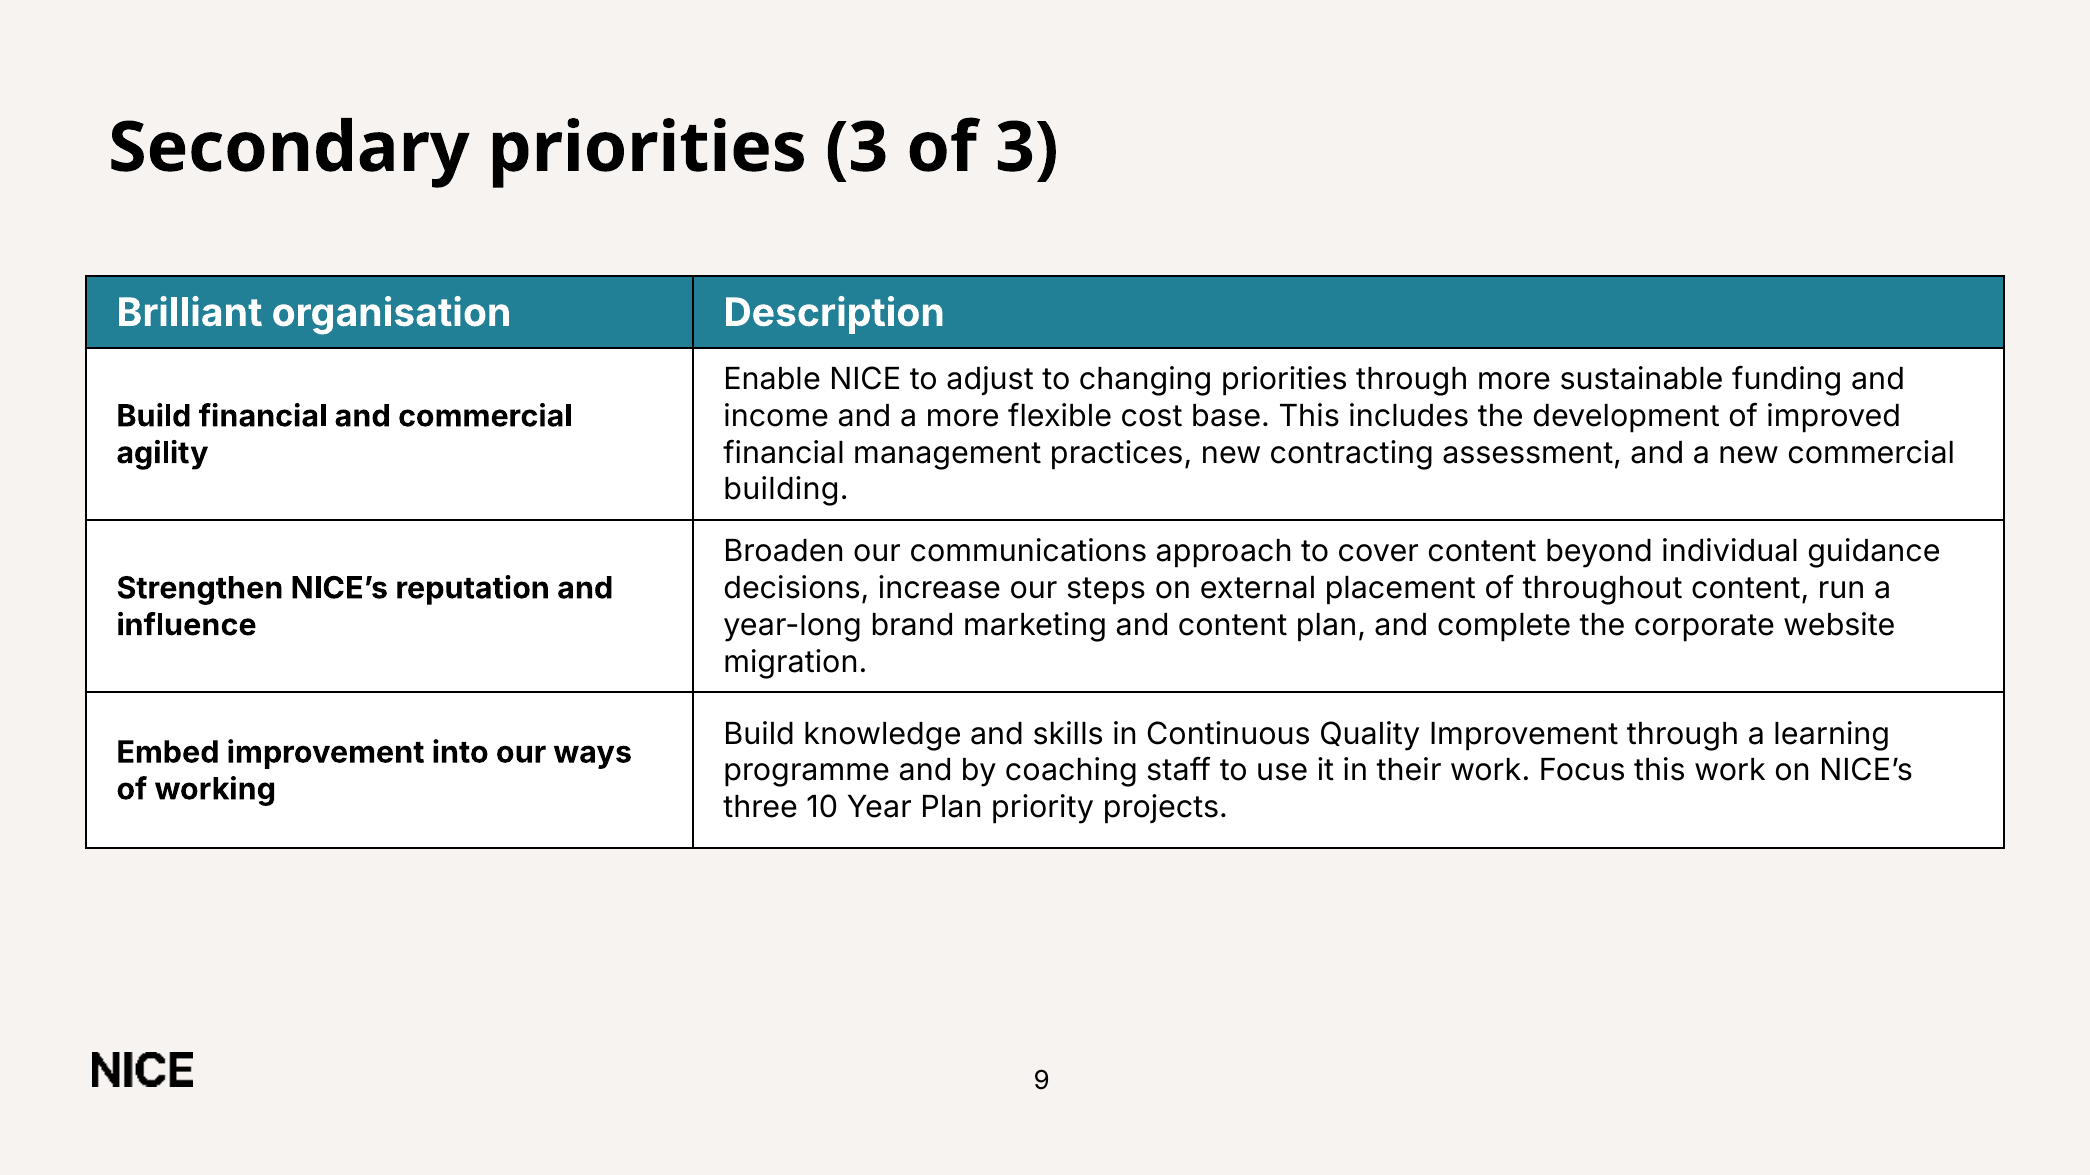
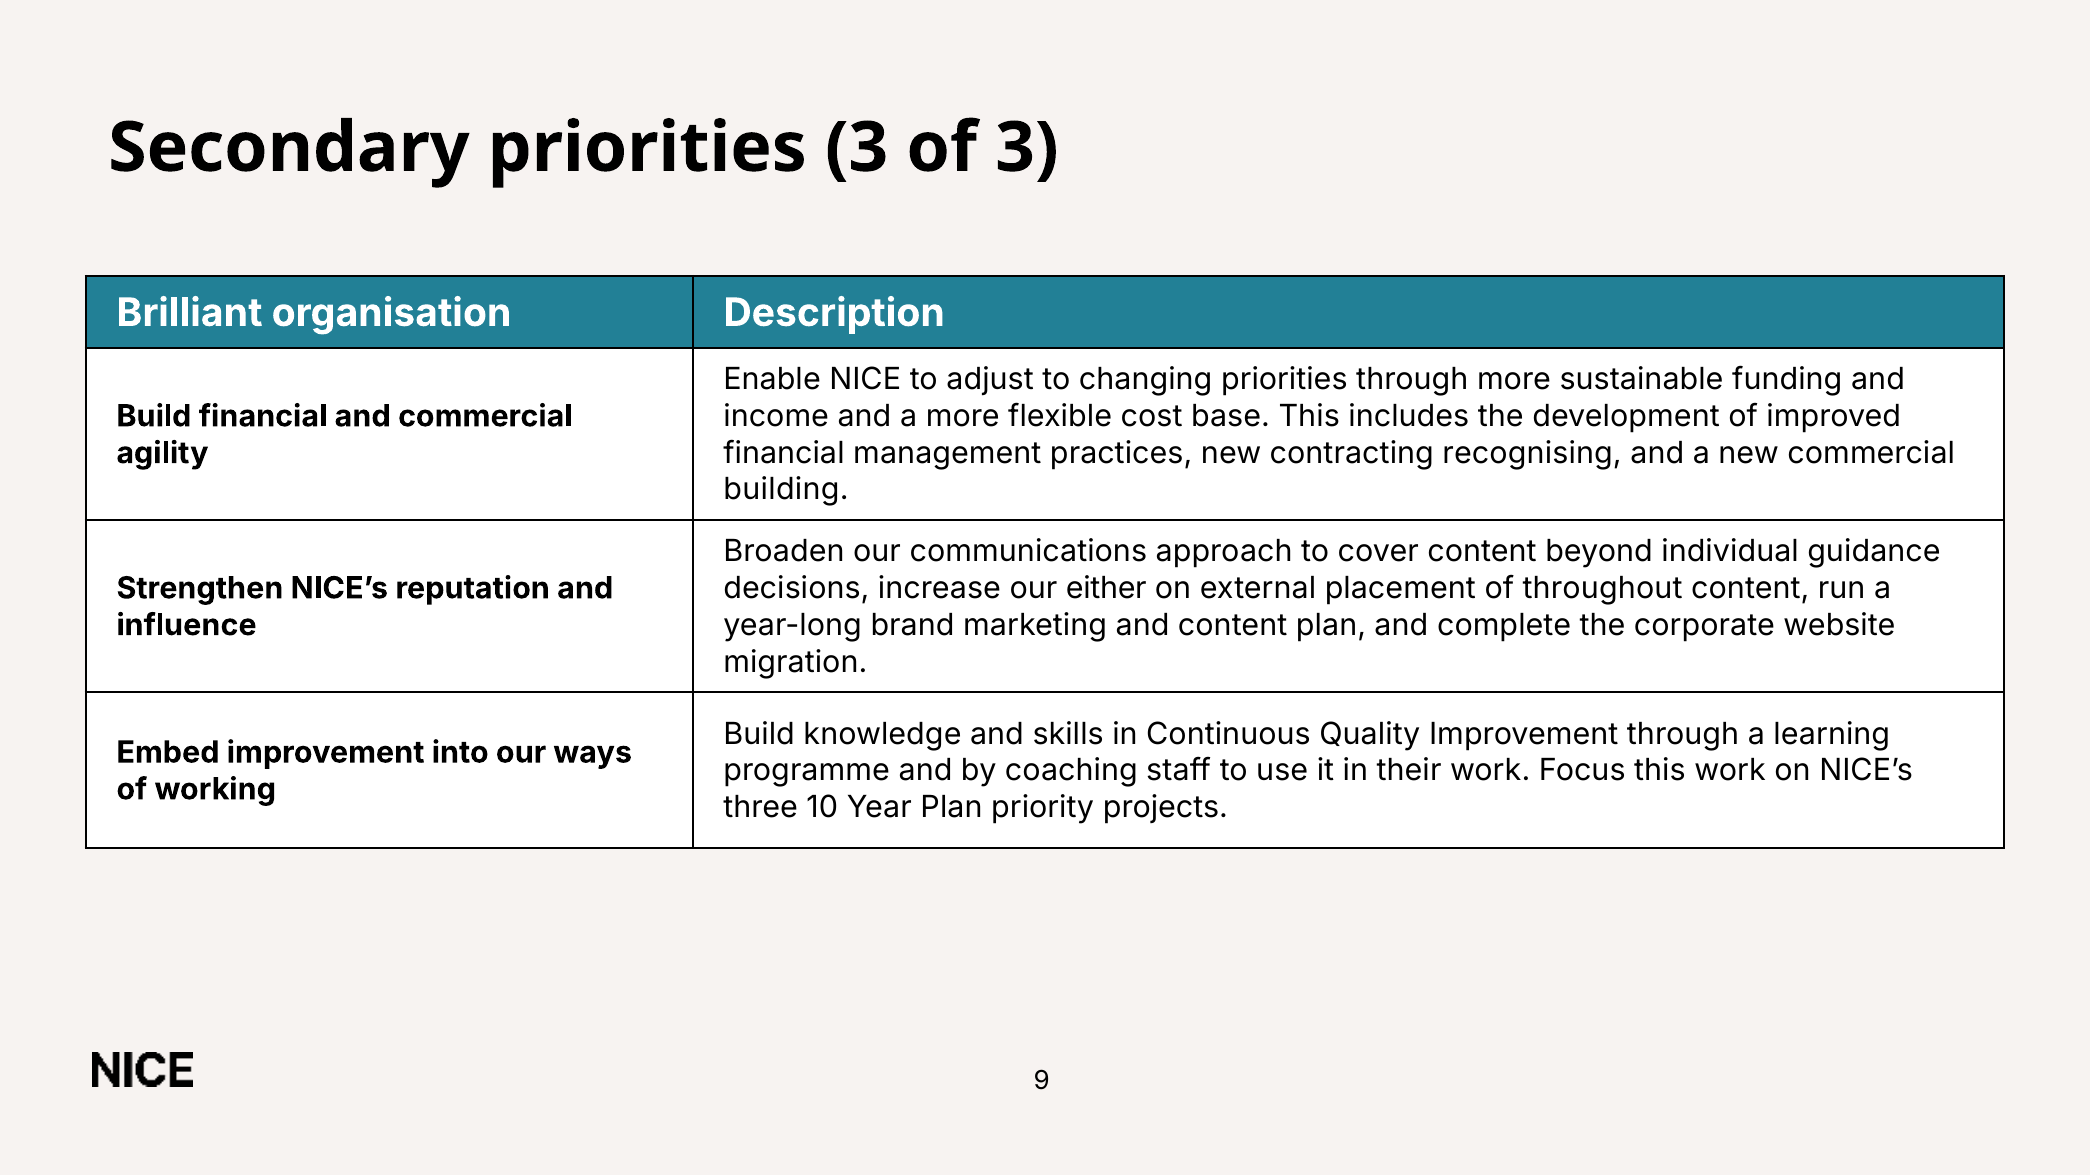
assessment: assessment -> recognising (1532, 453)
steps: steps -> either (1106, 589)
